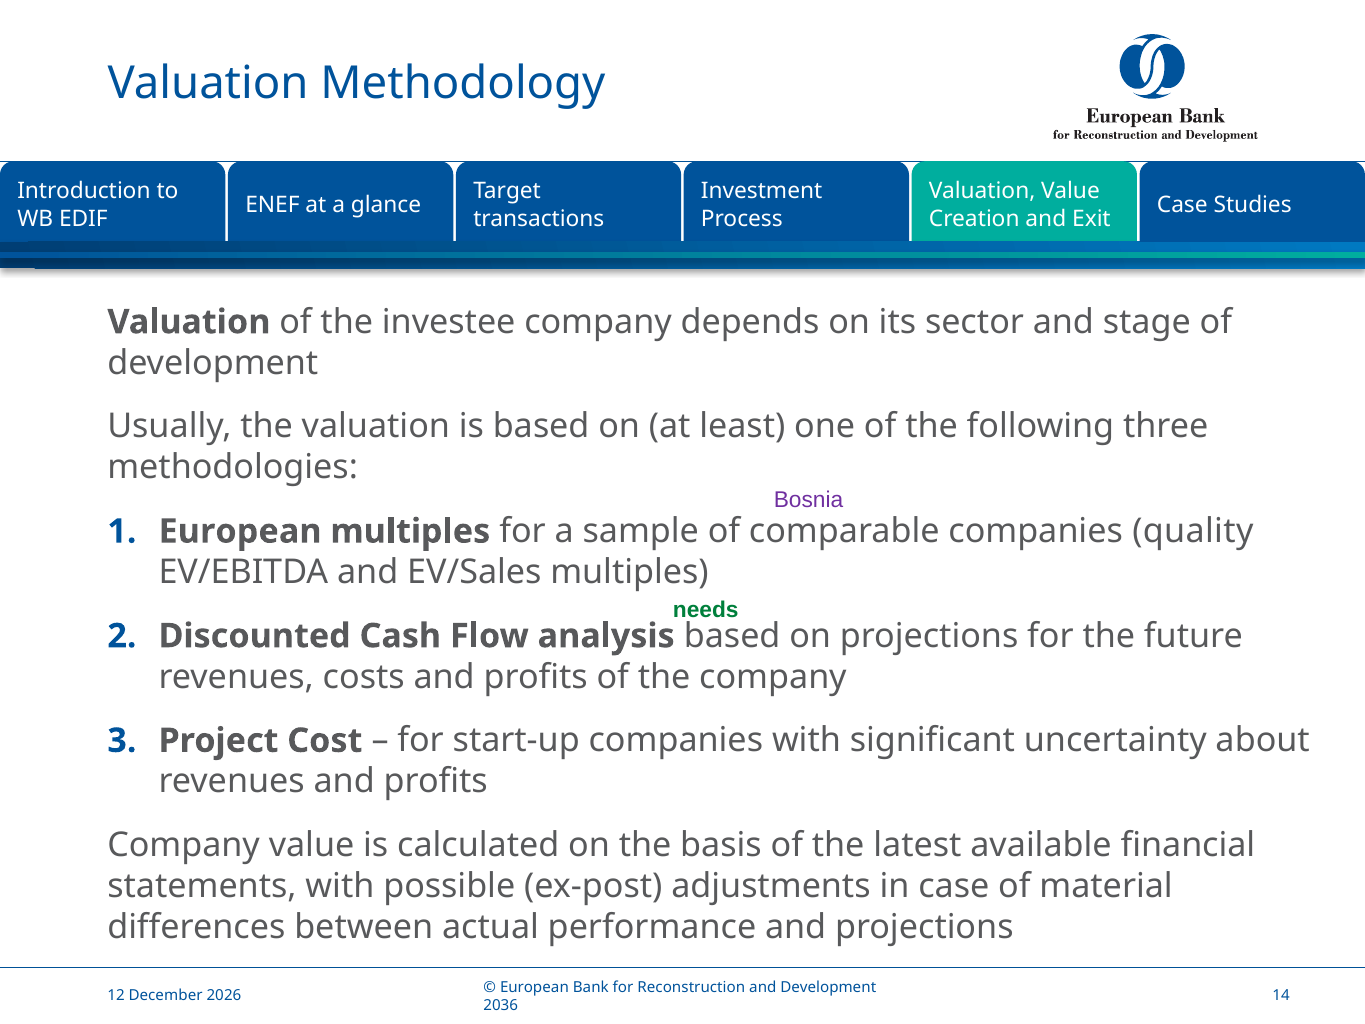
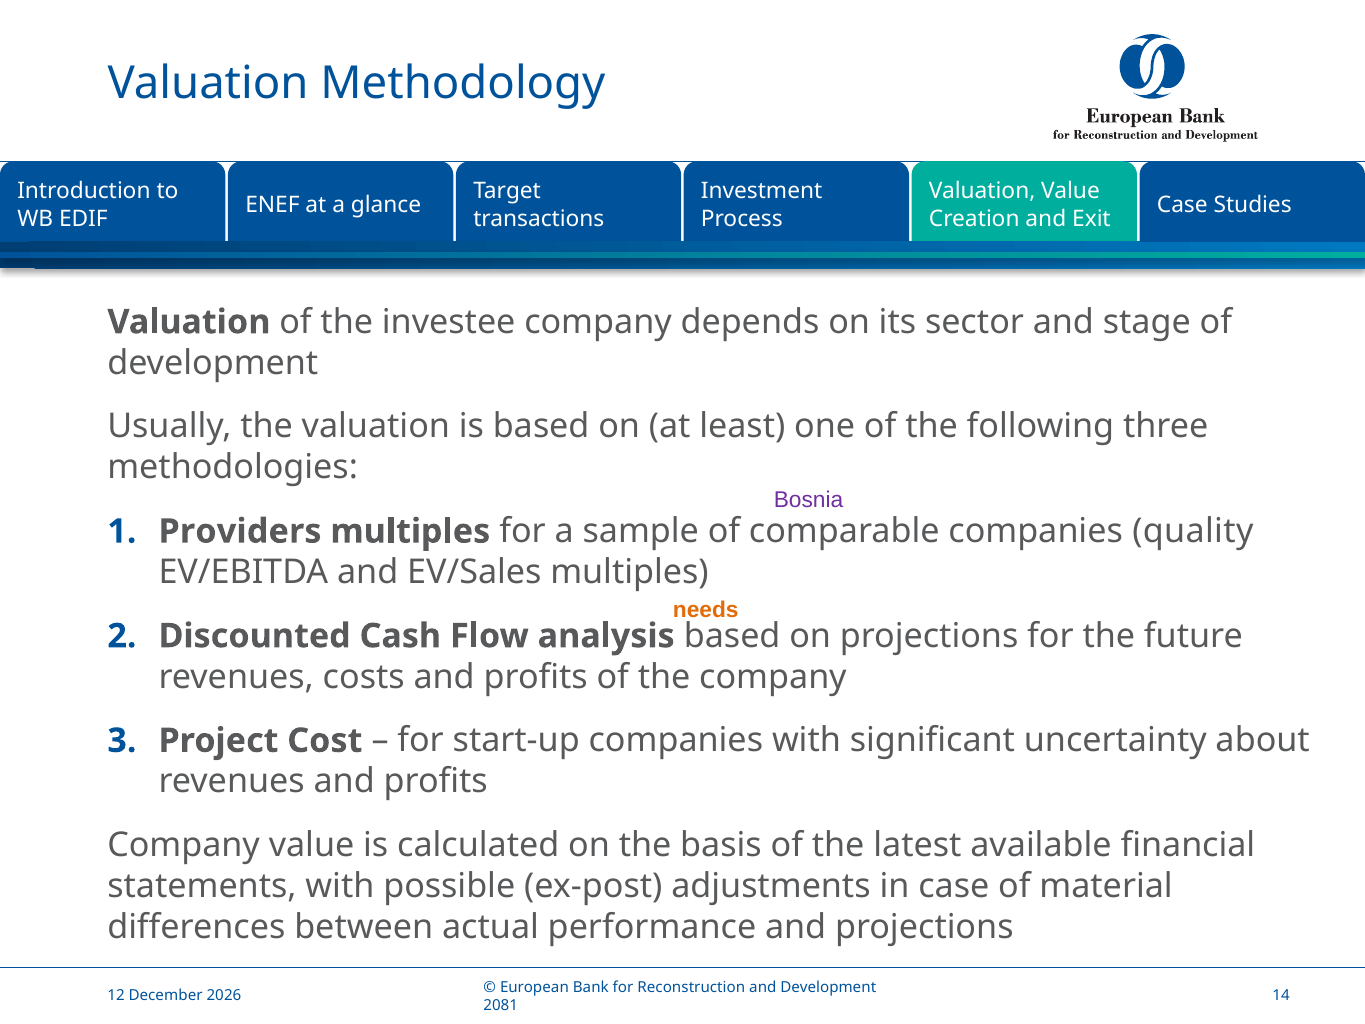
European: European -> Providers (240, 531)
needs colour: green -> orange (706, 610)
2036: 2036 -> 2081 (501, 1006)
